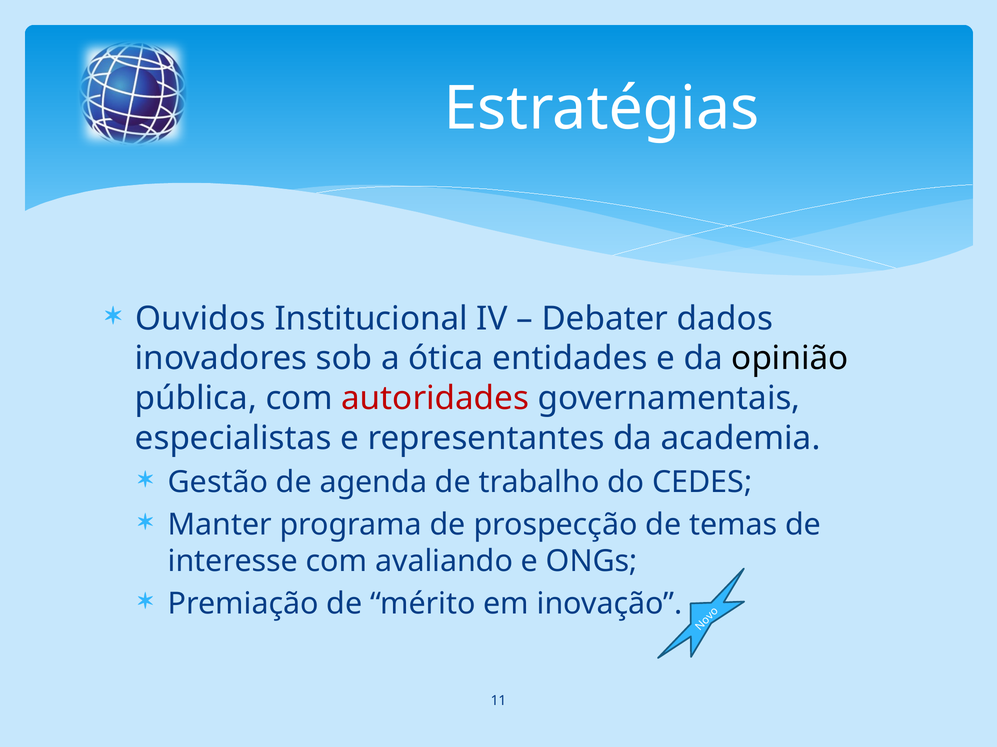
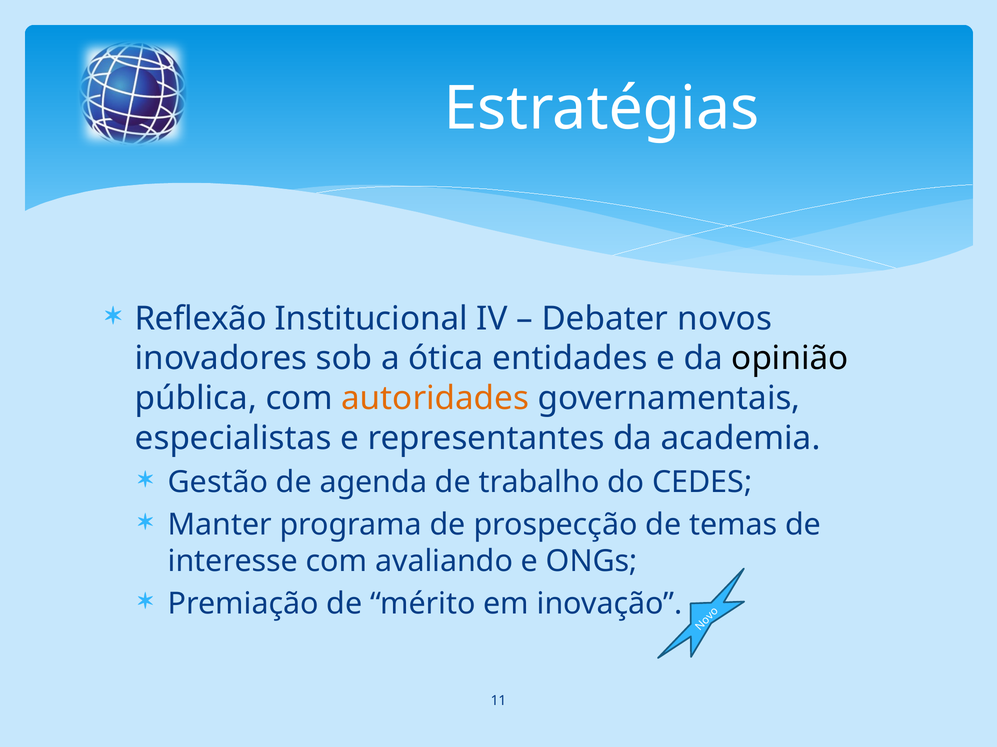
Ouvidos: Ouvidos -> Reflexão (201, 319)
dados: dados -> novos (725, 319)
autoridades colour: red -> orange (435, 399)
